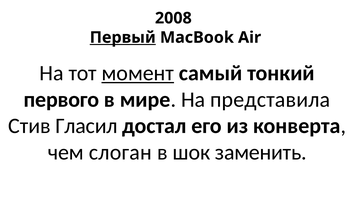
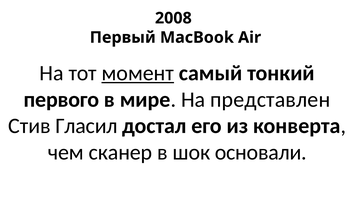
Первый underline: present -> none (123, 37)
представила: представила -> представлен (270, 99)
слоган: слоган -> сканер (120, 152)
заменить: заменить -> основали (261, 152)
